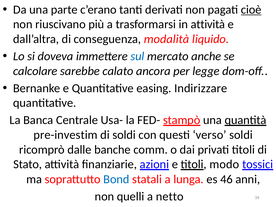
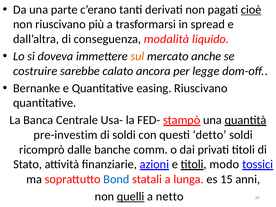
in attività: attività -> spread (208, 24)
sul colour: blue -> orange (137, 56)
calcolare: calcolare -> costruire (35, 71)
easing Indirizzare: Indirizzare -> Riuscivano (201, 88)
verso: verso -> detto (210, 135)
46: 46 -> 15 (226, 179)
quelli underline: none -> present (131, 197)
